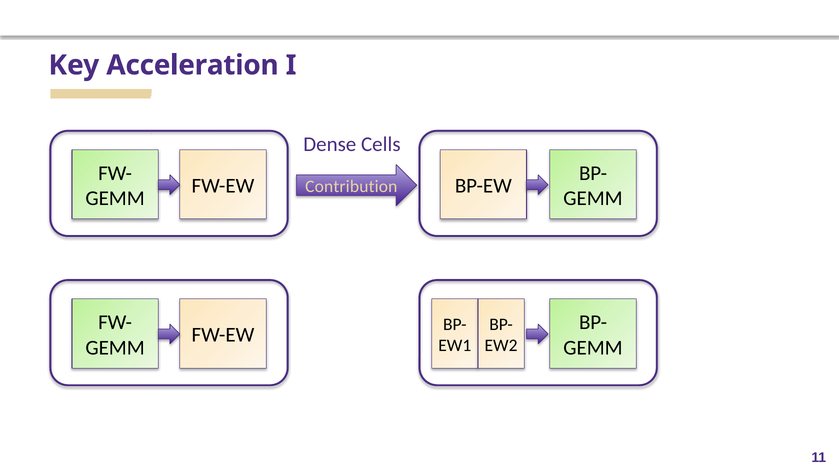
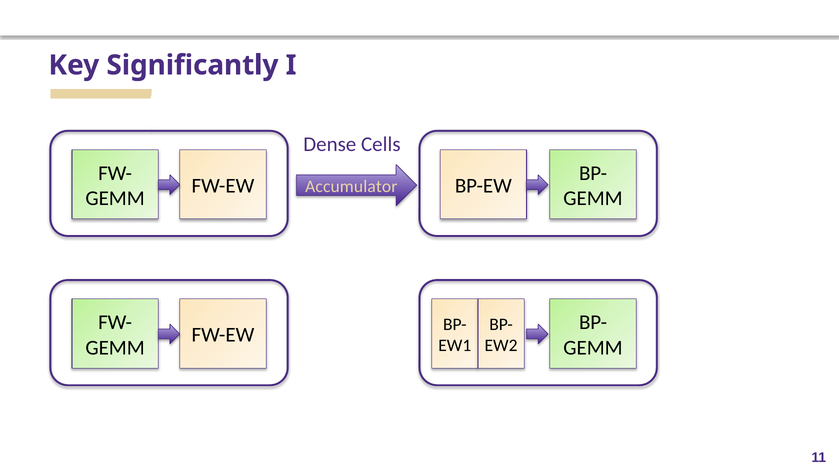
Acceleration: Acceleration -> Significantly (192, 65)
Contribution: Contribution -> Accumulator (351, 186)
